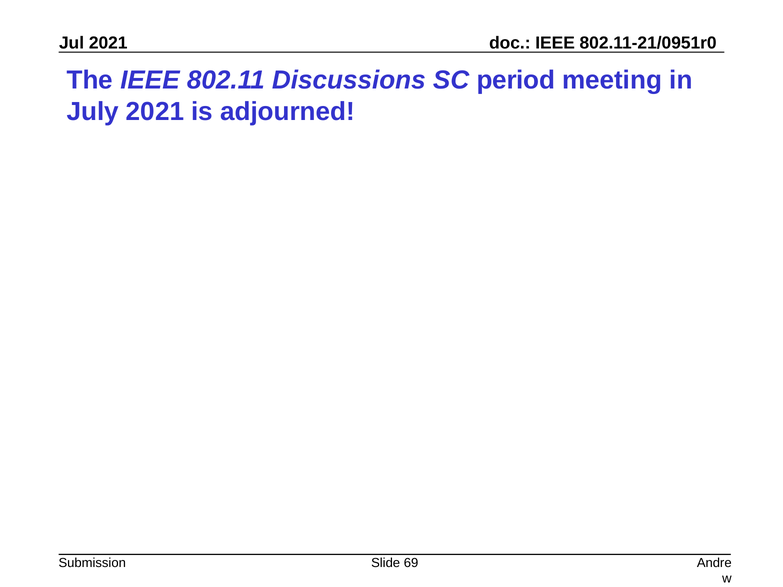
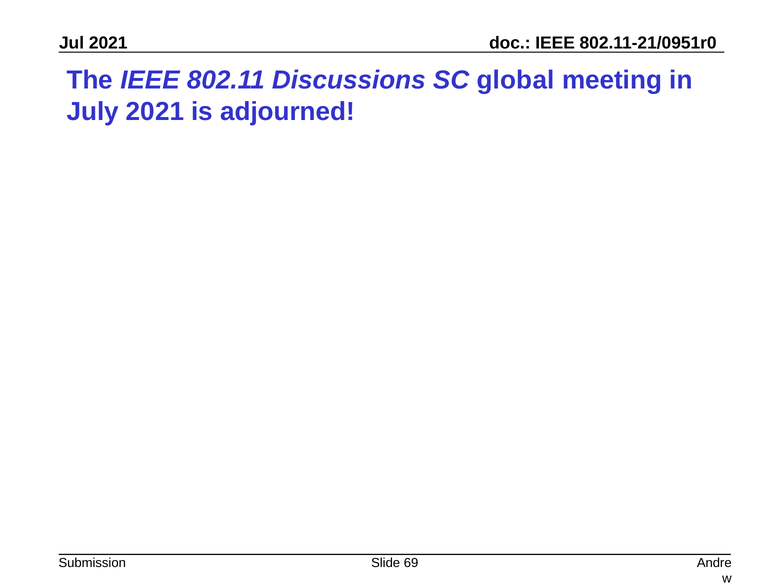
period: period -> global (516, 80)
